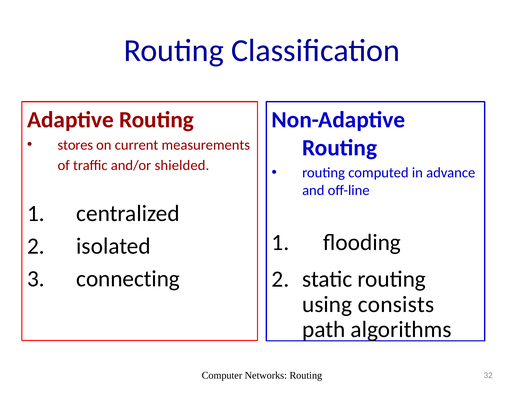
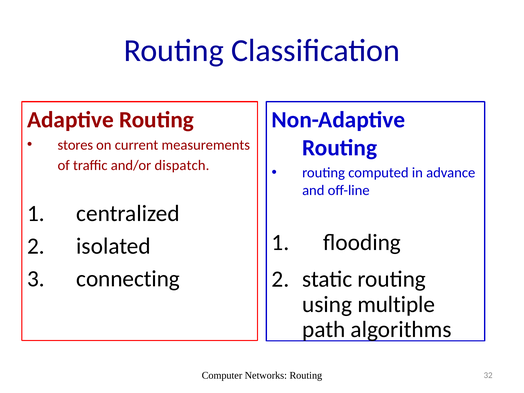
shielded: shielded -> dispatch (182, 165)
consists: consists -> multiple (396, 304)
